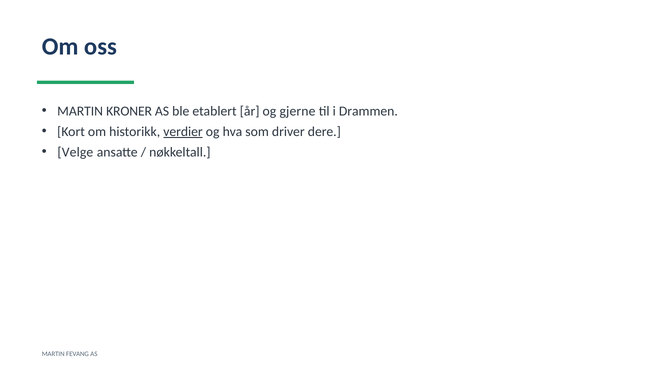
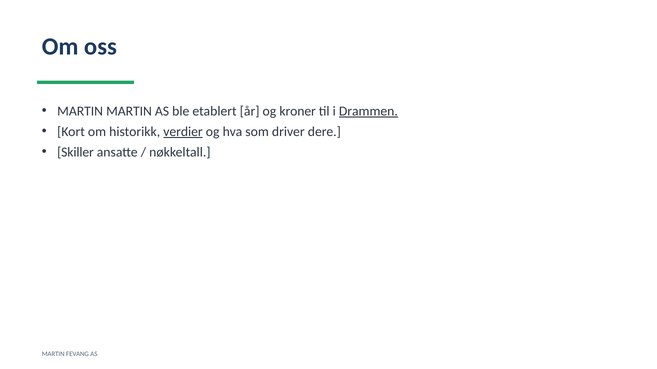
MARTIN KRONER: KRONER -> MARTIN (129, 111)
gjerne: gjerne -> kroner (298, 111)
Drammen underline: none -> present (368, 111)
Velge: Velge -> Skiller (76, 152)
